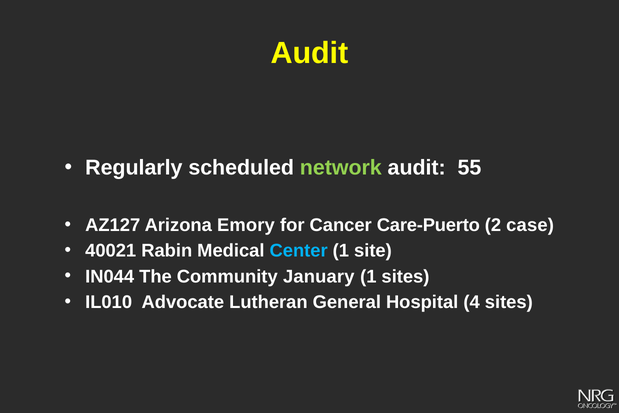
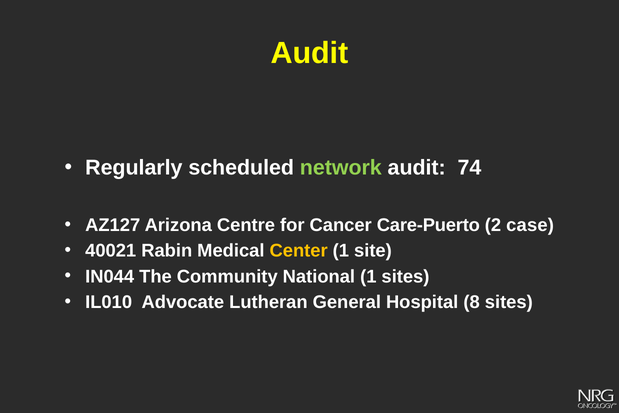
55: 55 -> 74 (469, 168)
Emory: Emory -> Centre (246, 225)
Center colour: light blue -> yellow (299, 251)
January: January -> National (319, 276)
4: 4 -> 8 (472, 302)
